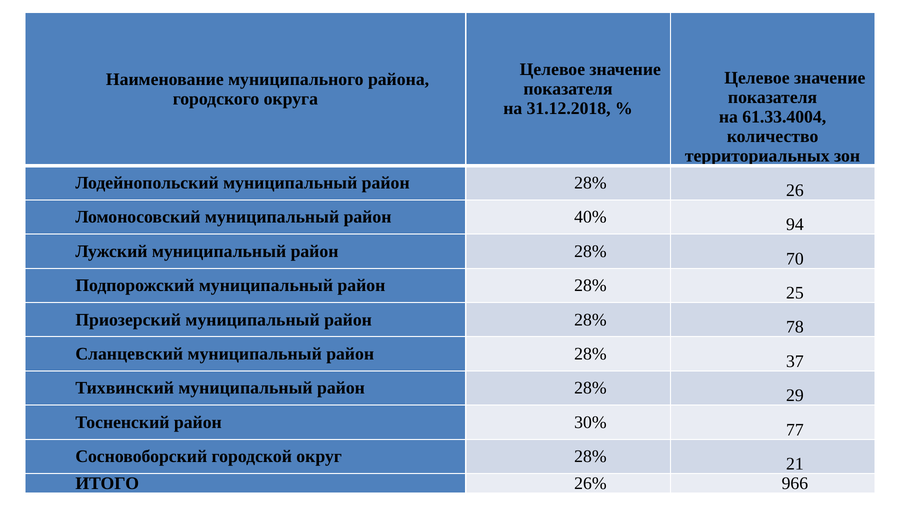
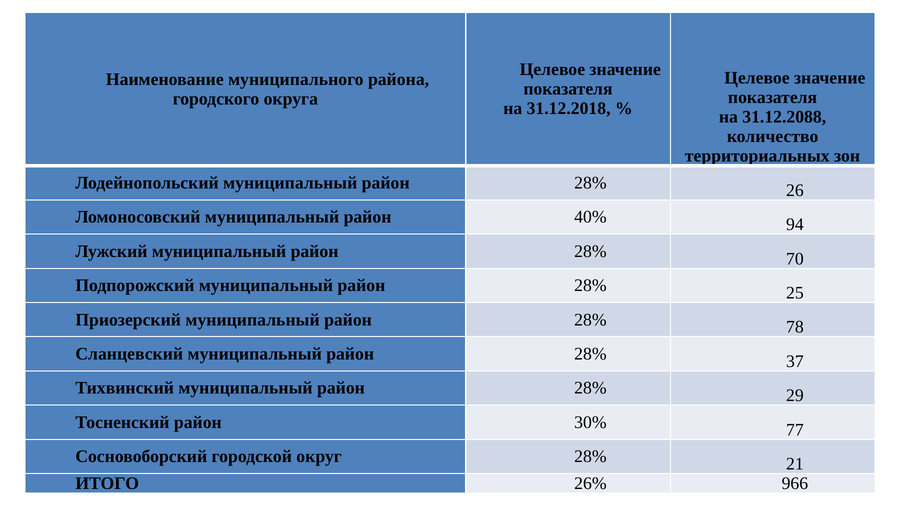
61.33.4004: 61.33.4004 -> 31.12.2088 (784, 117)
